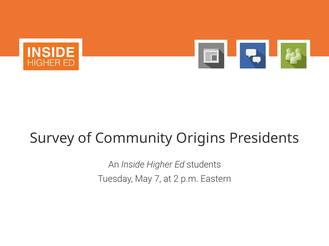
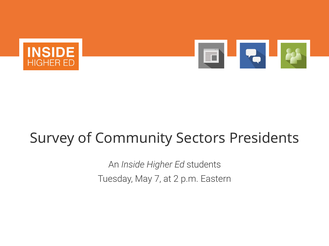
Origins: Origins -> Sectors (201, 139)
